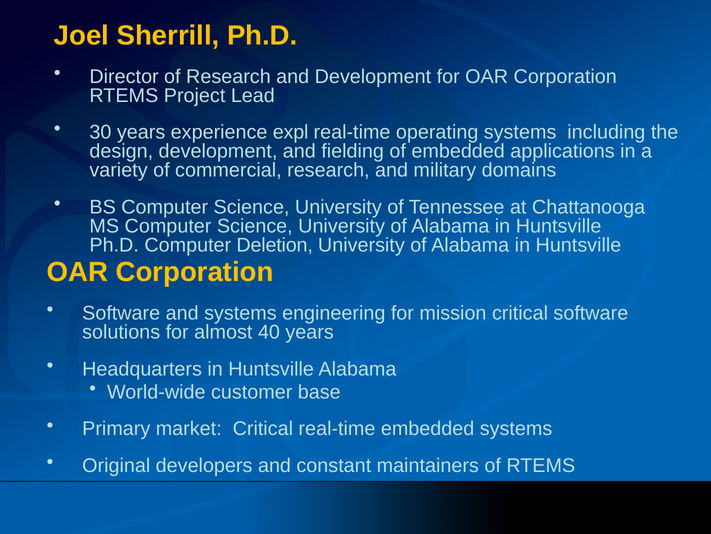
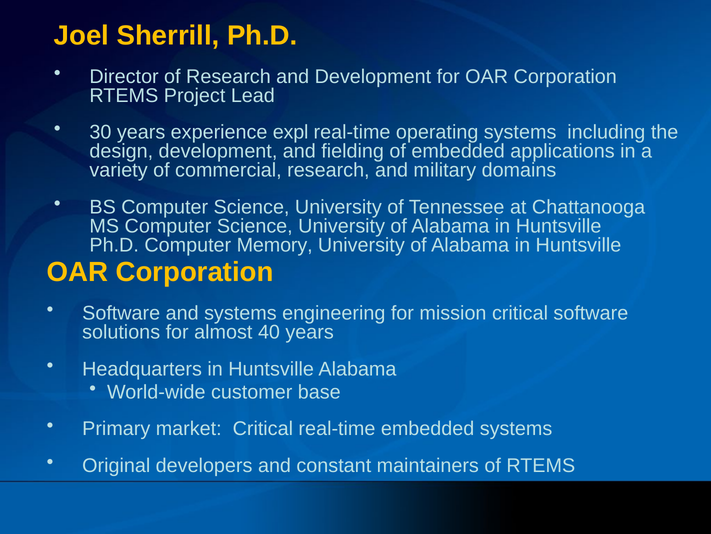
Deletion: Deletion -> Memory (275, 245)
